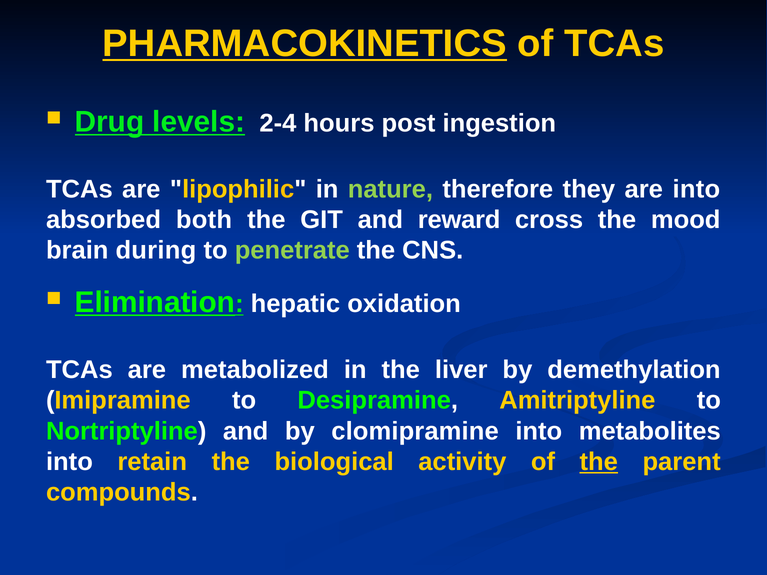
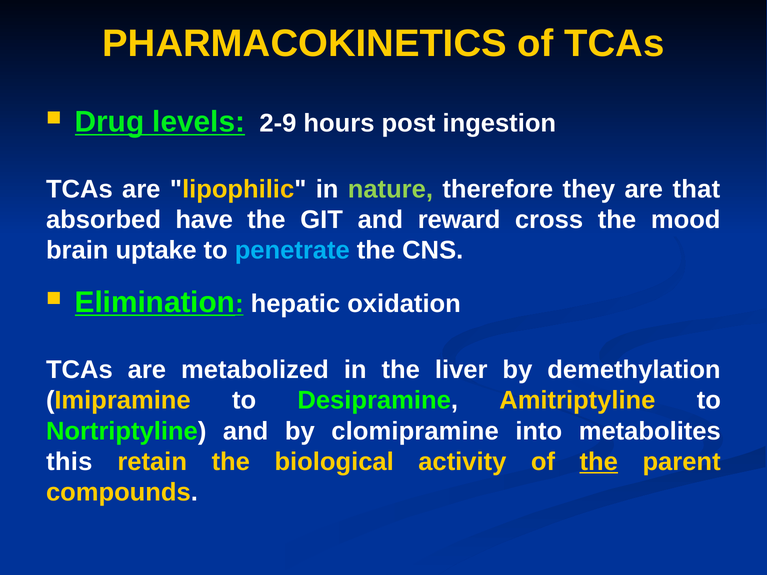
PHARMACOKINETICS underline: present -> none (305, 43)
2-4: 2-4 -> 2-9 (278, 123)
are into: into -> that (696, 189)
both: both -> have (204, 220)
during: during -> uptake (156, 251)
penetrate colour: light green -> light blue (292, 251)
into: into -> this (69, 462)
